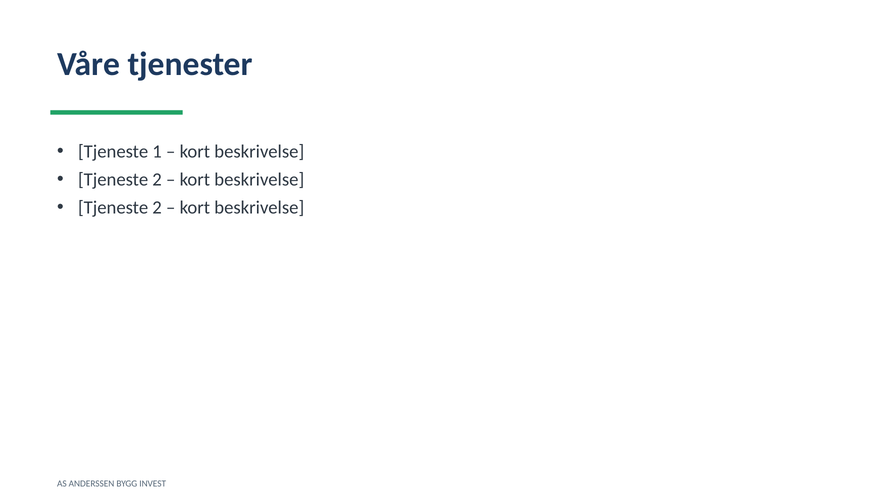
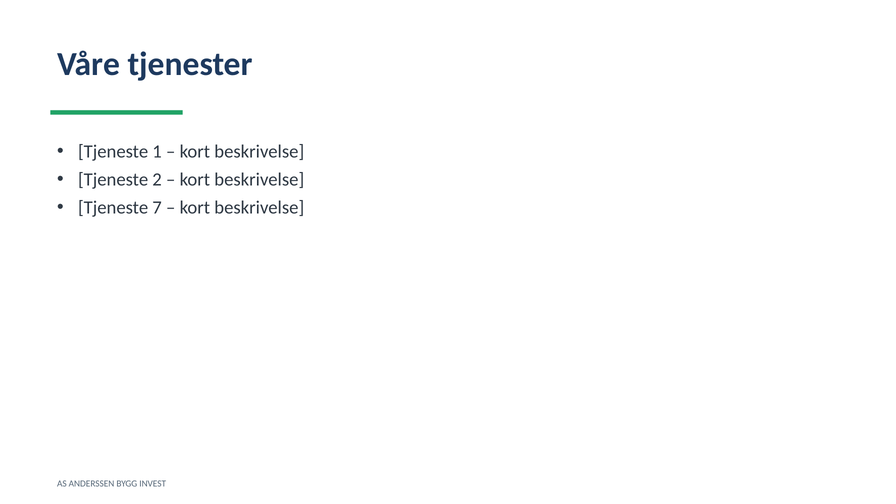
2: 2 -> 7 (157, 208)
